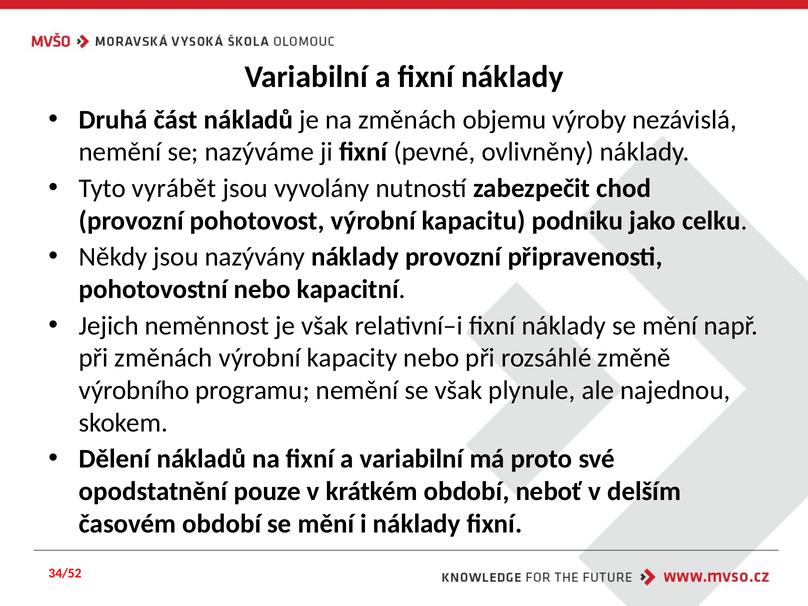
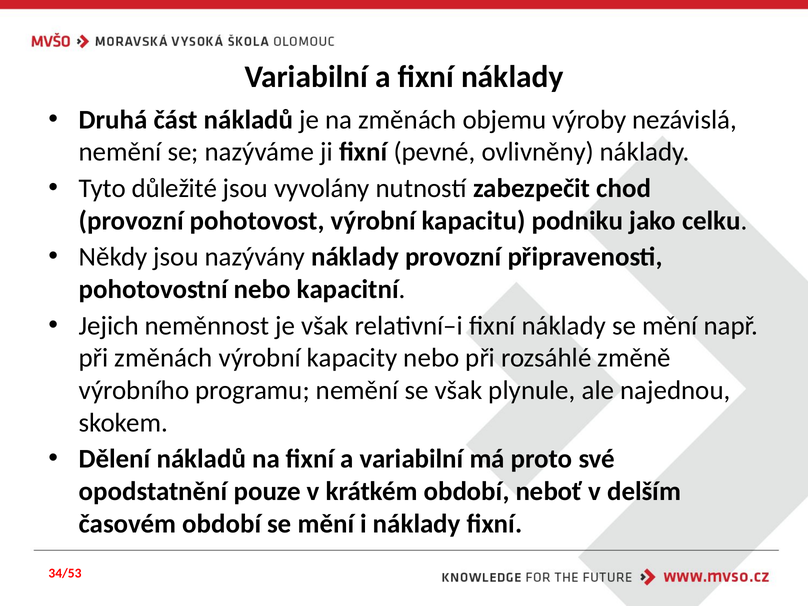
vyrábět: vyrábět -> důležité (174, 188)
34/52: 34/52 -> 34/53 (65, 573)
